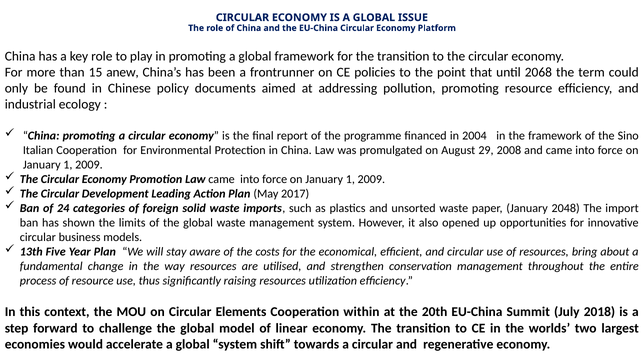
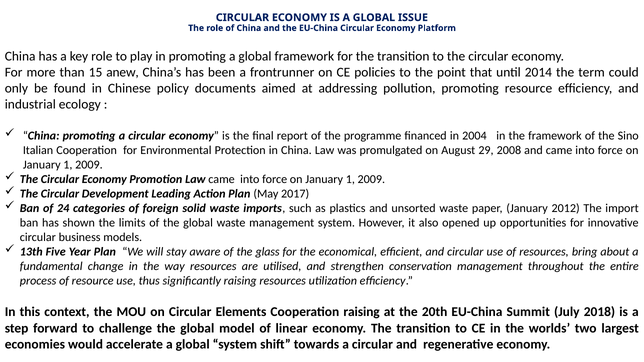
2068: 2068 -> 2014 (538, 72)
2048: 2048 -> 2012 (566, 208)
costs: costs -> glass (268, 252)
Cooperation within: within -> raising (362, 312)
